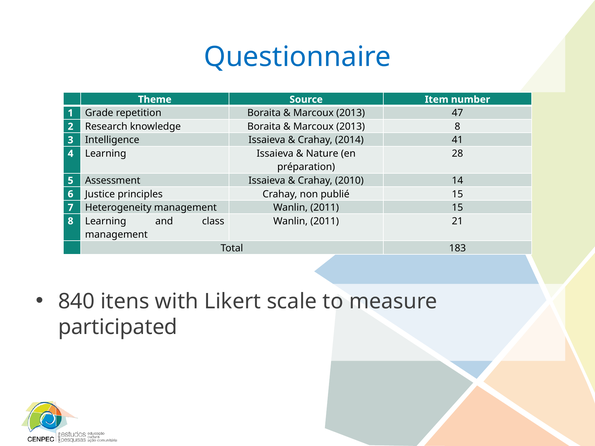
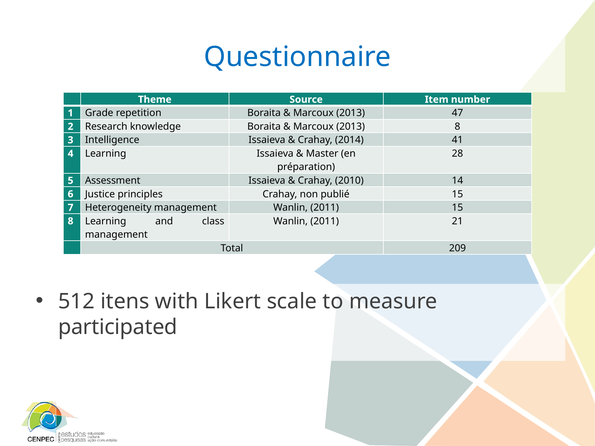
Nature: Nature -> Master (322, 154)
183: 183 -> 209 (458, 248)
840: 840 -> 512 (76, 301)
